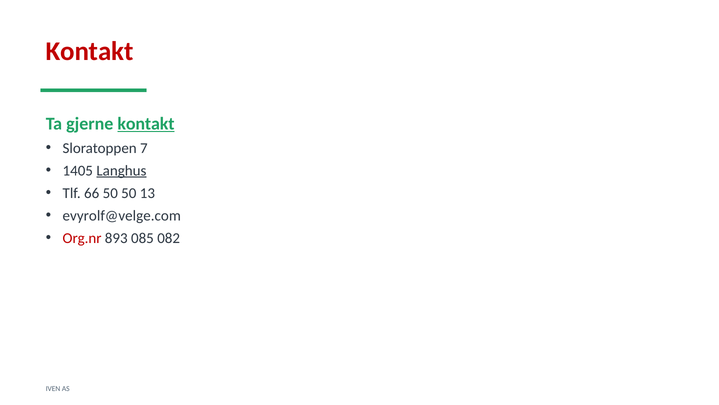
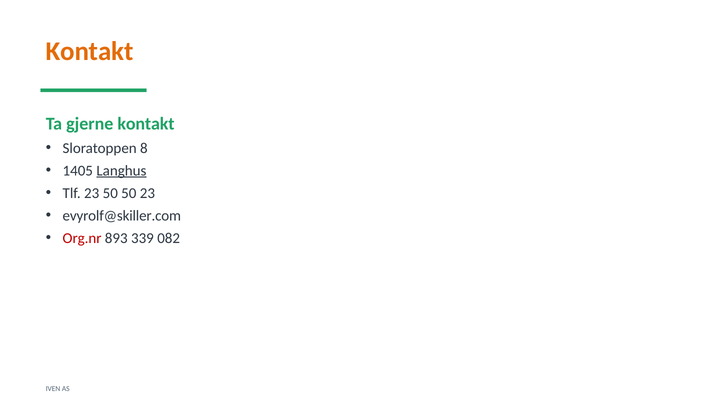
Kontakt colour: red -> orange (90, 51)
kontakt underline: present -> none (146, 124)
7: 7 -> 8 (144, 148)
Tlf 66: 66 -> 23 (92, 193)
50 13: 13 -> 23 (147, 193)
evyrolf@velge.com: evyrolf@velge.com -> evyrolf@skiller.com (122, 215)
085: 085 -> 339 (142, 238)
